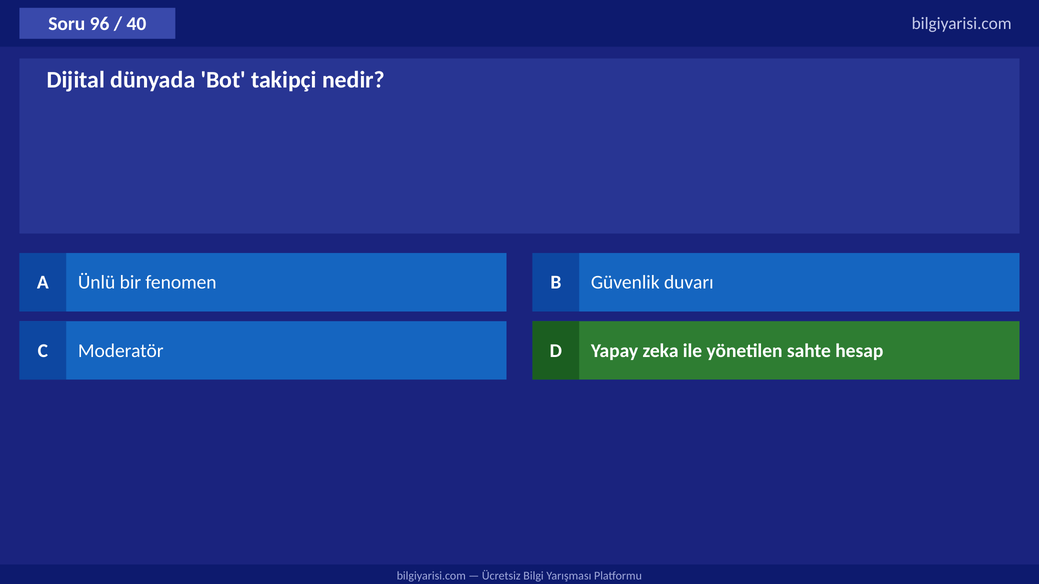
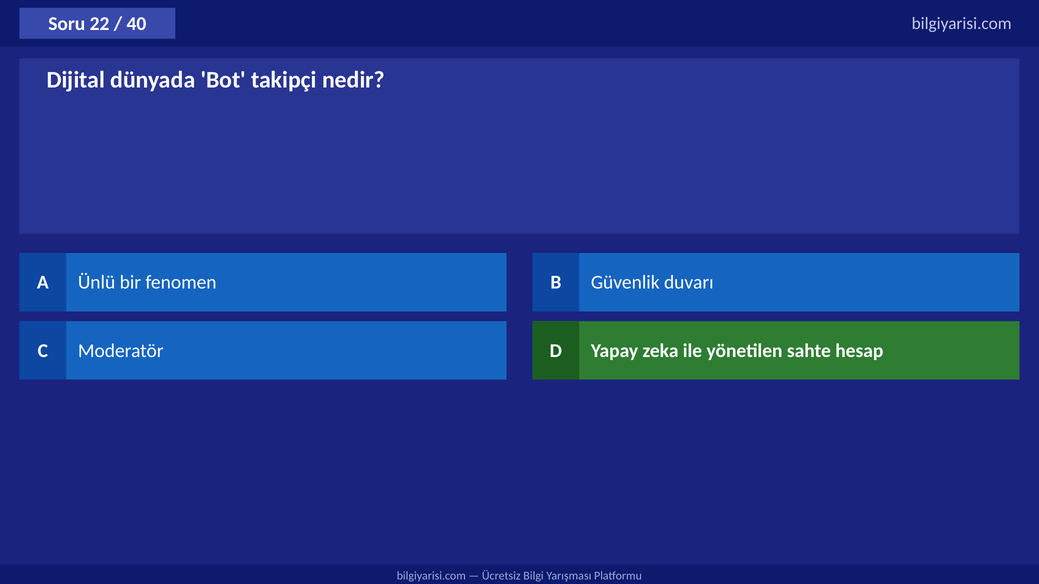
96: 96 -> 22 (100, 24)
